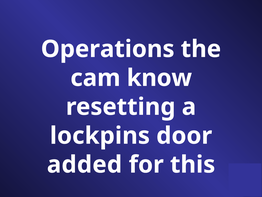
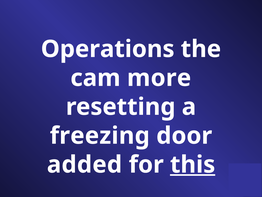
know: know -> more (159, 78)
lockpins: lockpins -> freezing (100, 135)
this underline: none -> present (193, 164)
